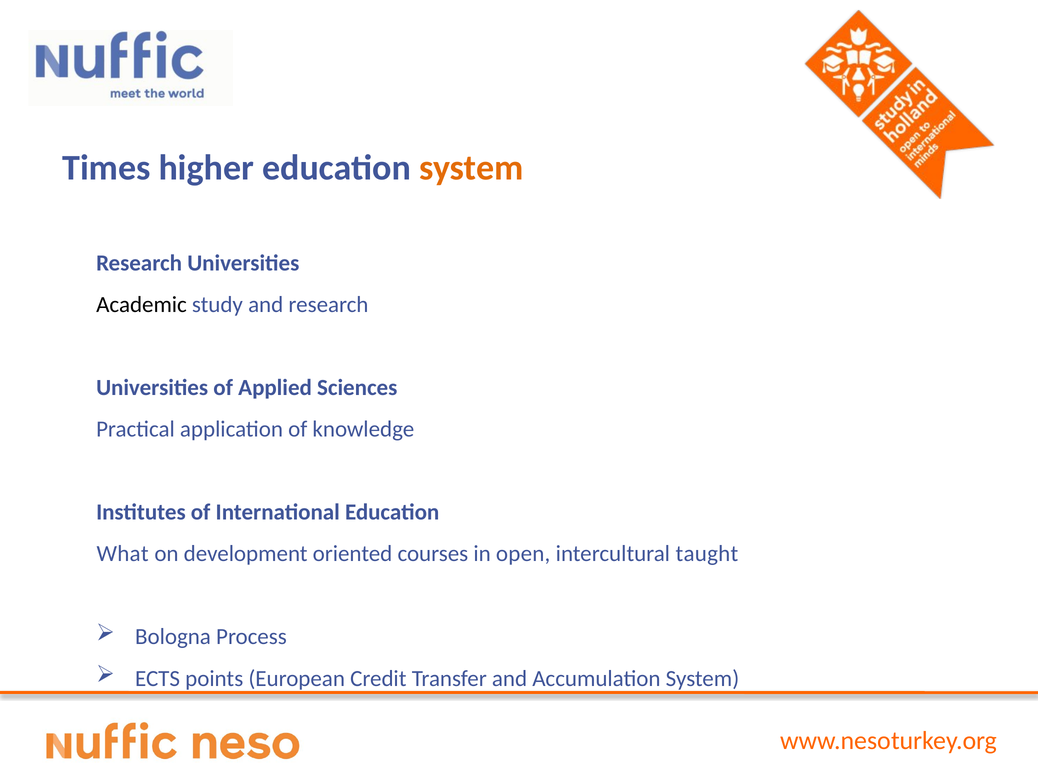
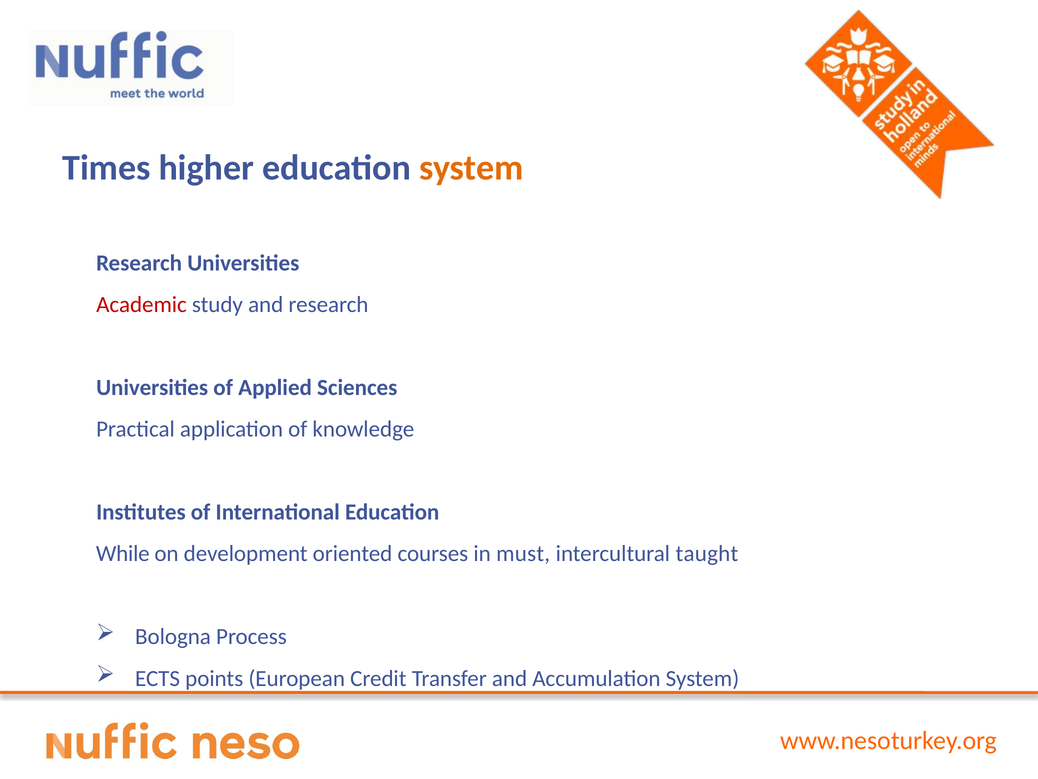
Academic colour: black -> red (141, 304)
What: What -> While (123, 553)
open: open -> must (523, 553)
